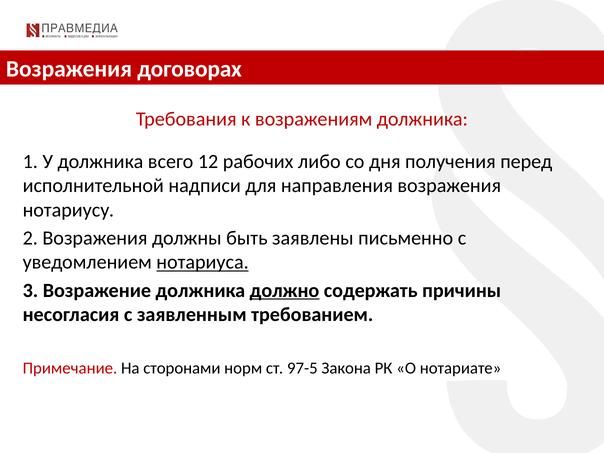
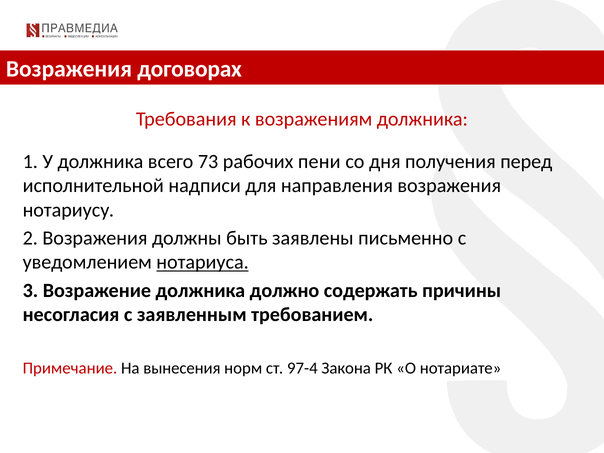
12: 12 -> 73 (208, 162)
либо: либо -> пени (319, 162)
должно underline: present -> none (284, 290)
сторонами: сторонами -> вынесения (182, 368)
97-5: 97-5 -> 97-4 (302, 368)
